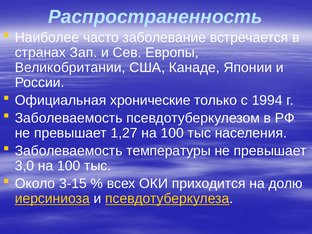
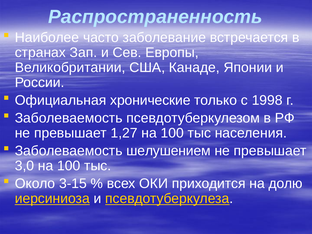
1994: 1994 -> 1998 (267, 100)
температуры: температуры -> шелушением (169, 151)
